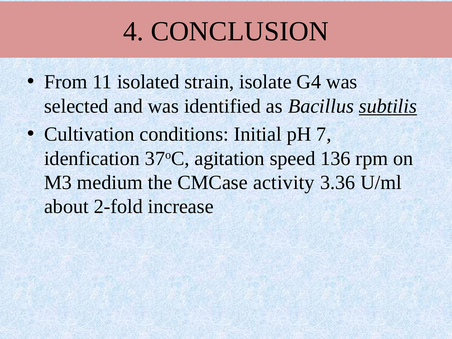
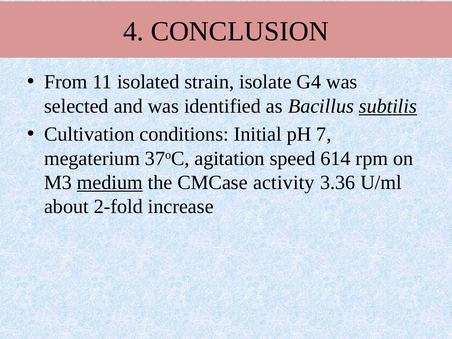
idenfication: idenfication -> megaterium (92, 158)
136: 136 -> 614 (336, 158)
medium underline: none -> present (110, 182)
